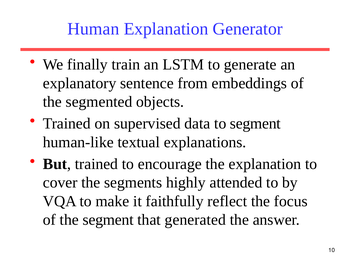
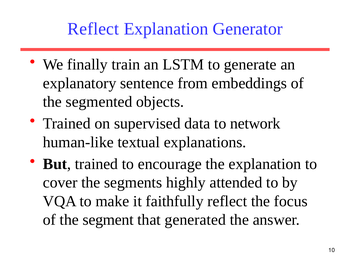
Human: Human -> Reflect (93, 29)
to segment: segment -> network (255, 124)
